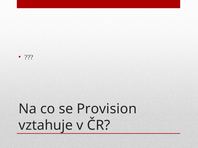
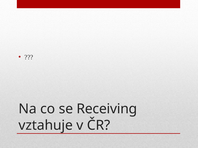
Provision: Provision -> Receiving (107, 109)
